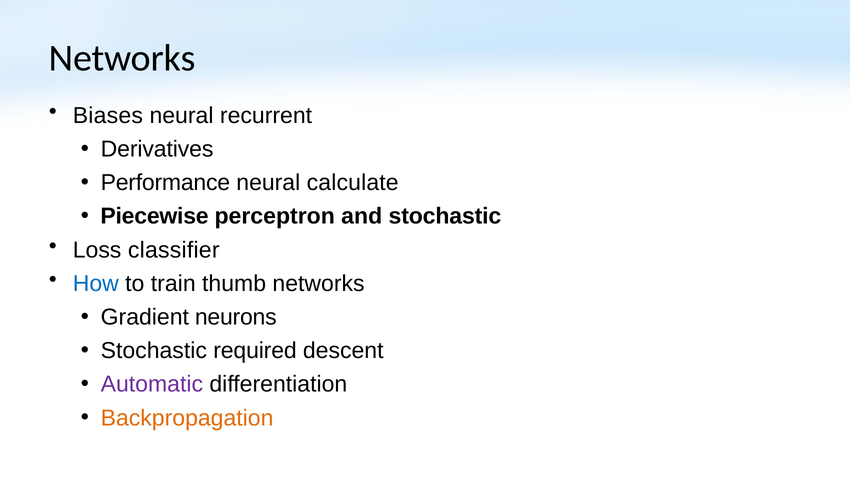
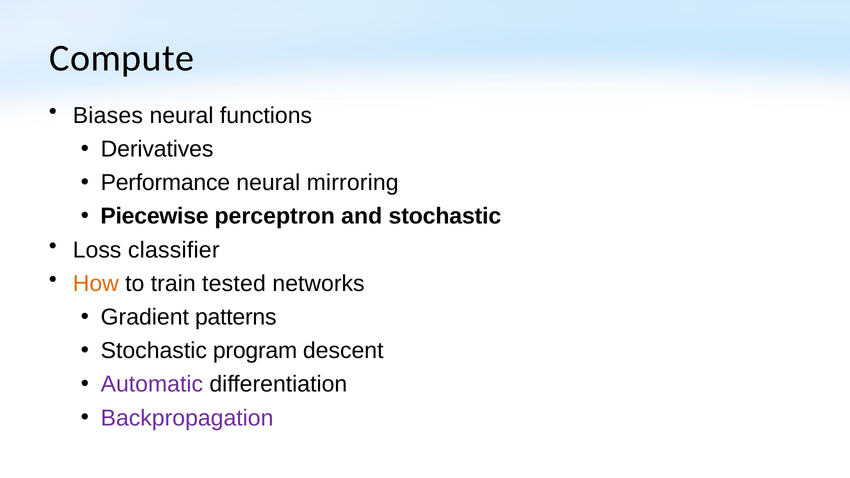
Networks: Networks -> Compute (122, 58)
recurrent: recurrent -> functions (266, 116)
calculate: calculate -> mirroring (353, 183)
How colour: blue -> orange (96, 284)
thumb: thumb -> tested (234, 284)
neurons: neurons -> patterns (236, 317)
required: required -> program (255, 351)
Backpropagation colour: orange -> purple (187, 418)
